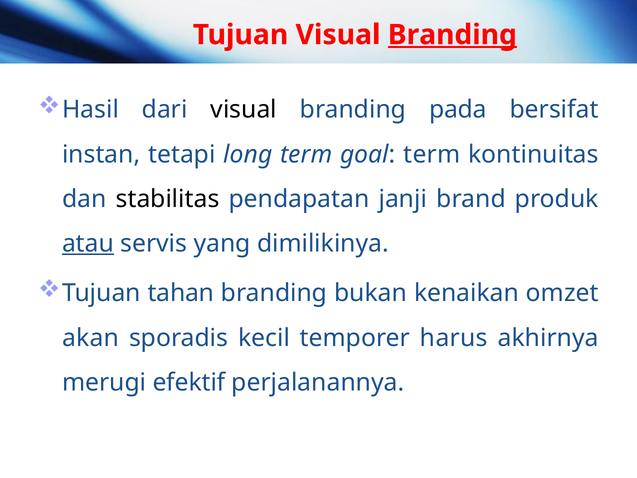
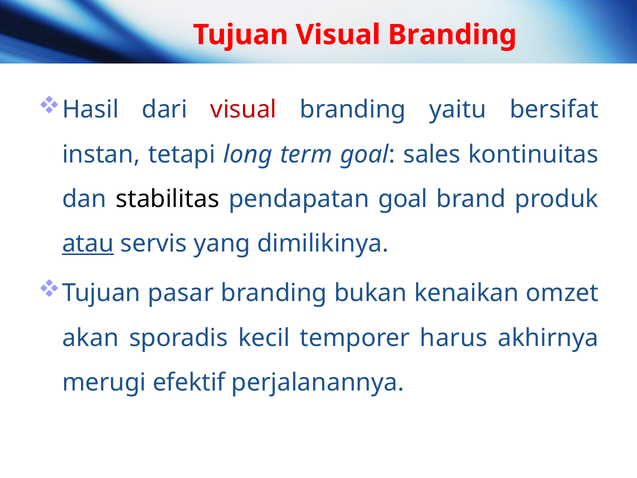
Branding underline: present -> none (452, 35)
visual colour: black -> red (244, 110)
pada: pada -> yaitu (458, 110)
goal term: term -> sales (432, 154)
pendapatan janji: janji -> goal (403, 199)
tahan: tahan -> pasar (181, 293)
